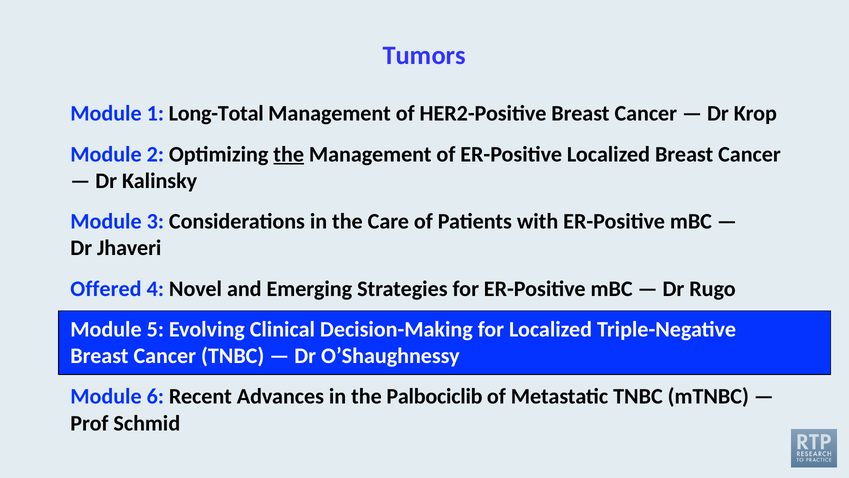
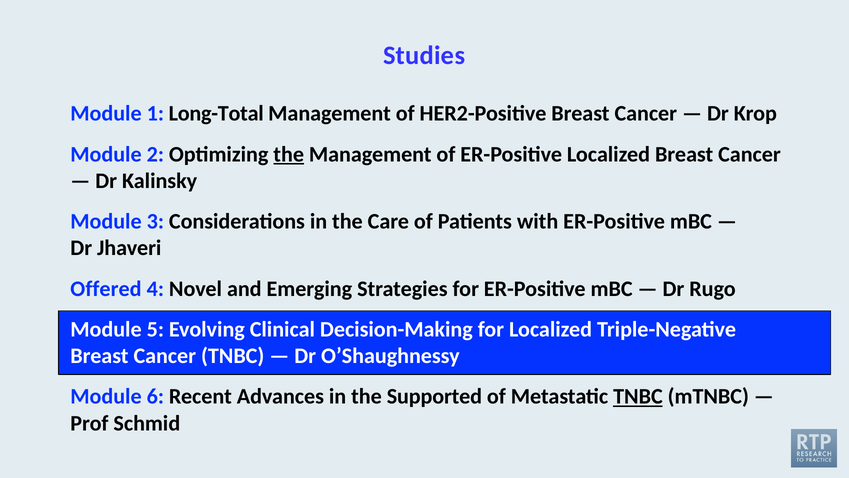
Tumors: Tumors -> Studies (424, 55)
Palbociclib: Palbociclib -> Supported (434, 396)
TNBC underline: none -> present (638, 396)
